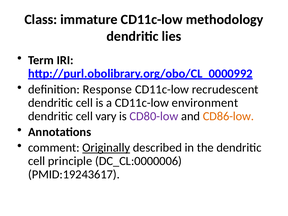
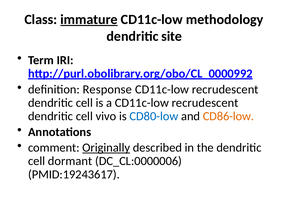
immature underline: none -> present (89, 19)
lies: lies -> site (172, 36)
a CD11c-low environment: environment -> recrudescent (205, 103)
vary: vary -> vivo (106, 116)
CD80-low colour: purple -> blue (154, 116)
principle: principle -> dormant (70, 161)
